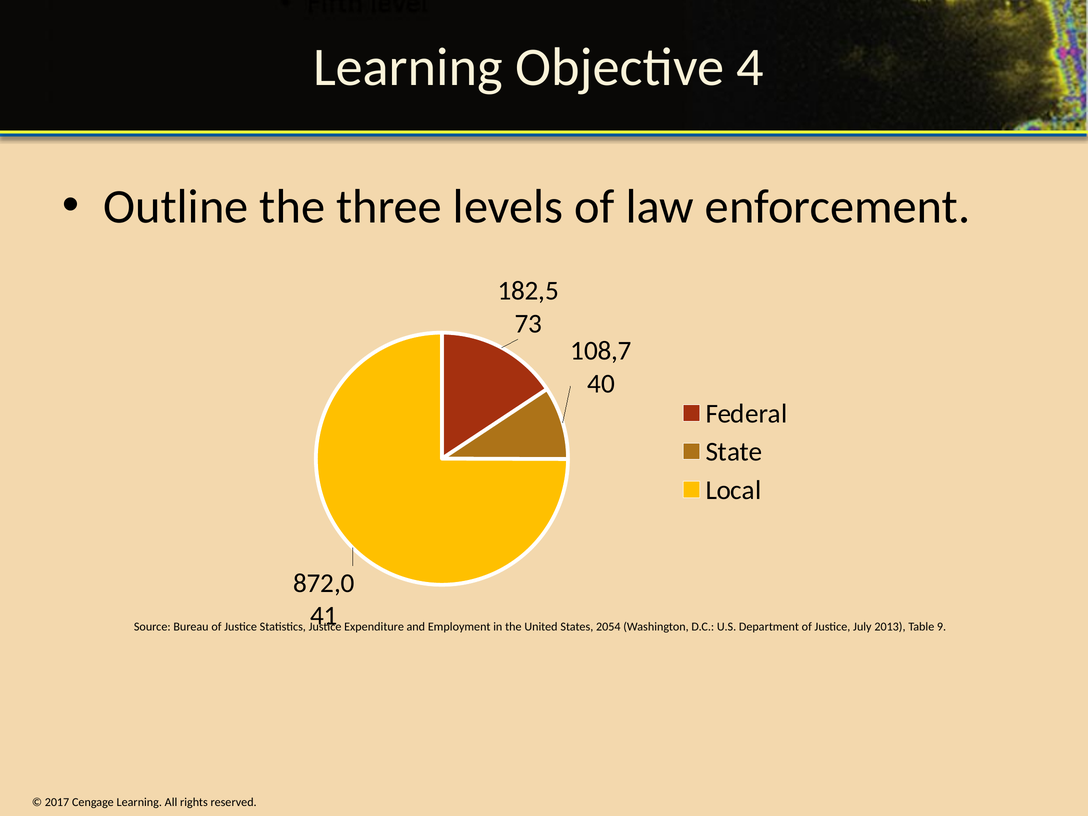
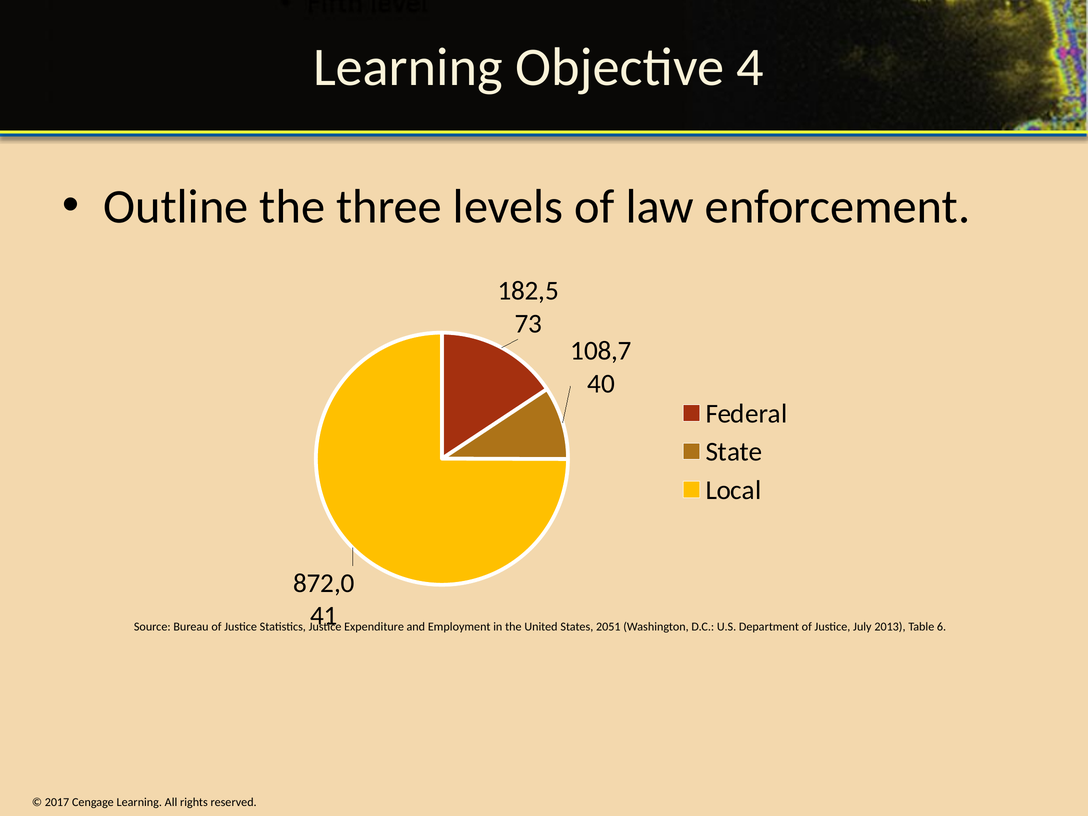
2054: 2054 -> 2051 (608, 627)
9: 9 -> 6 (942, 627)
